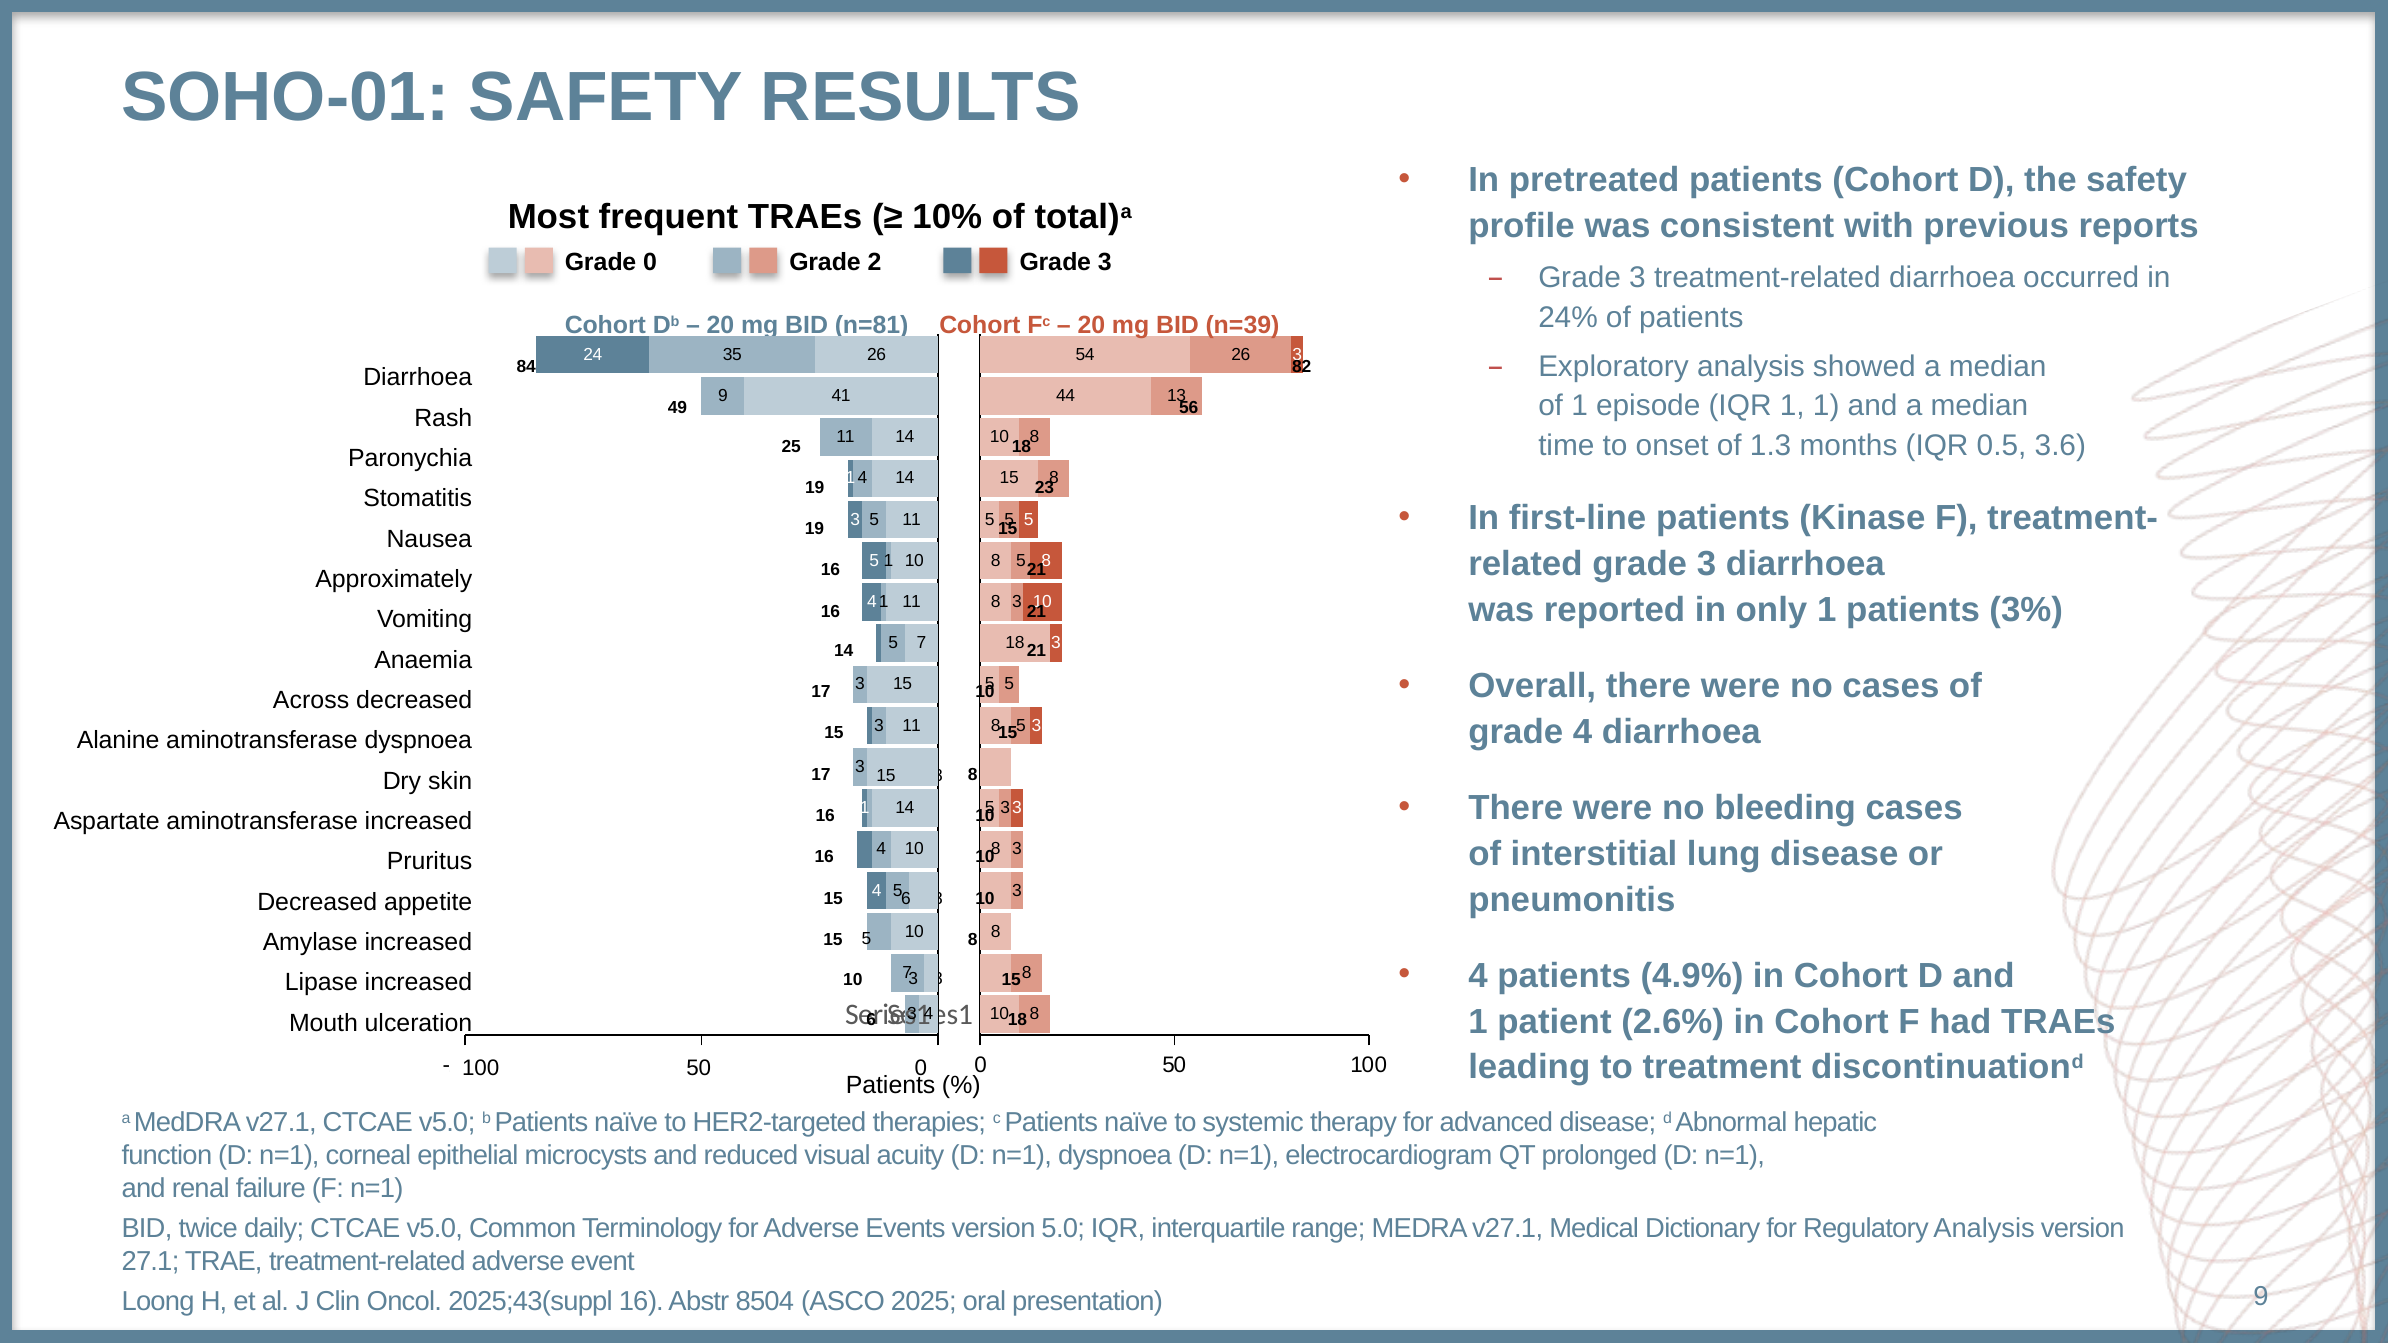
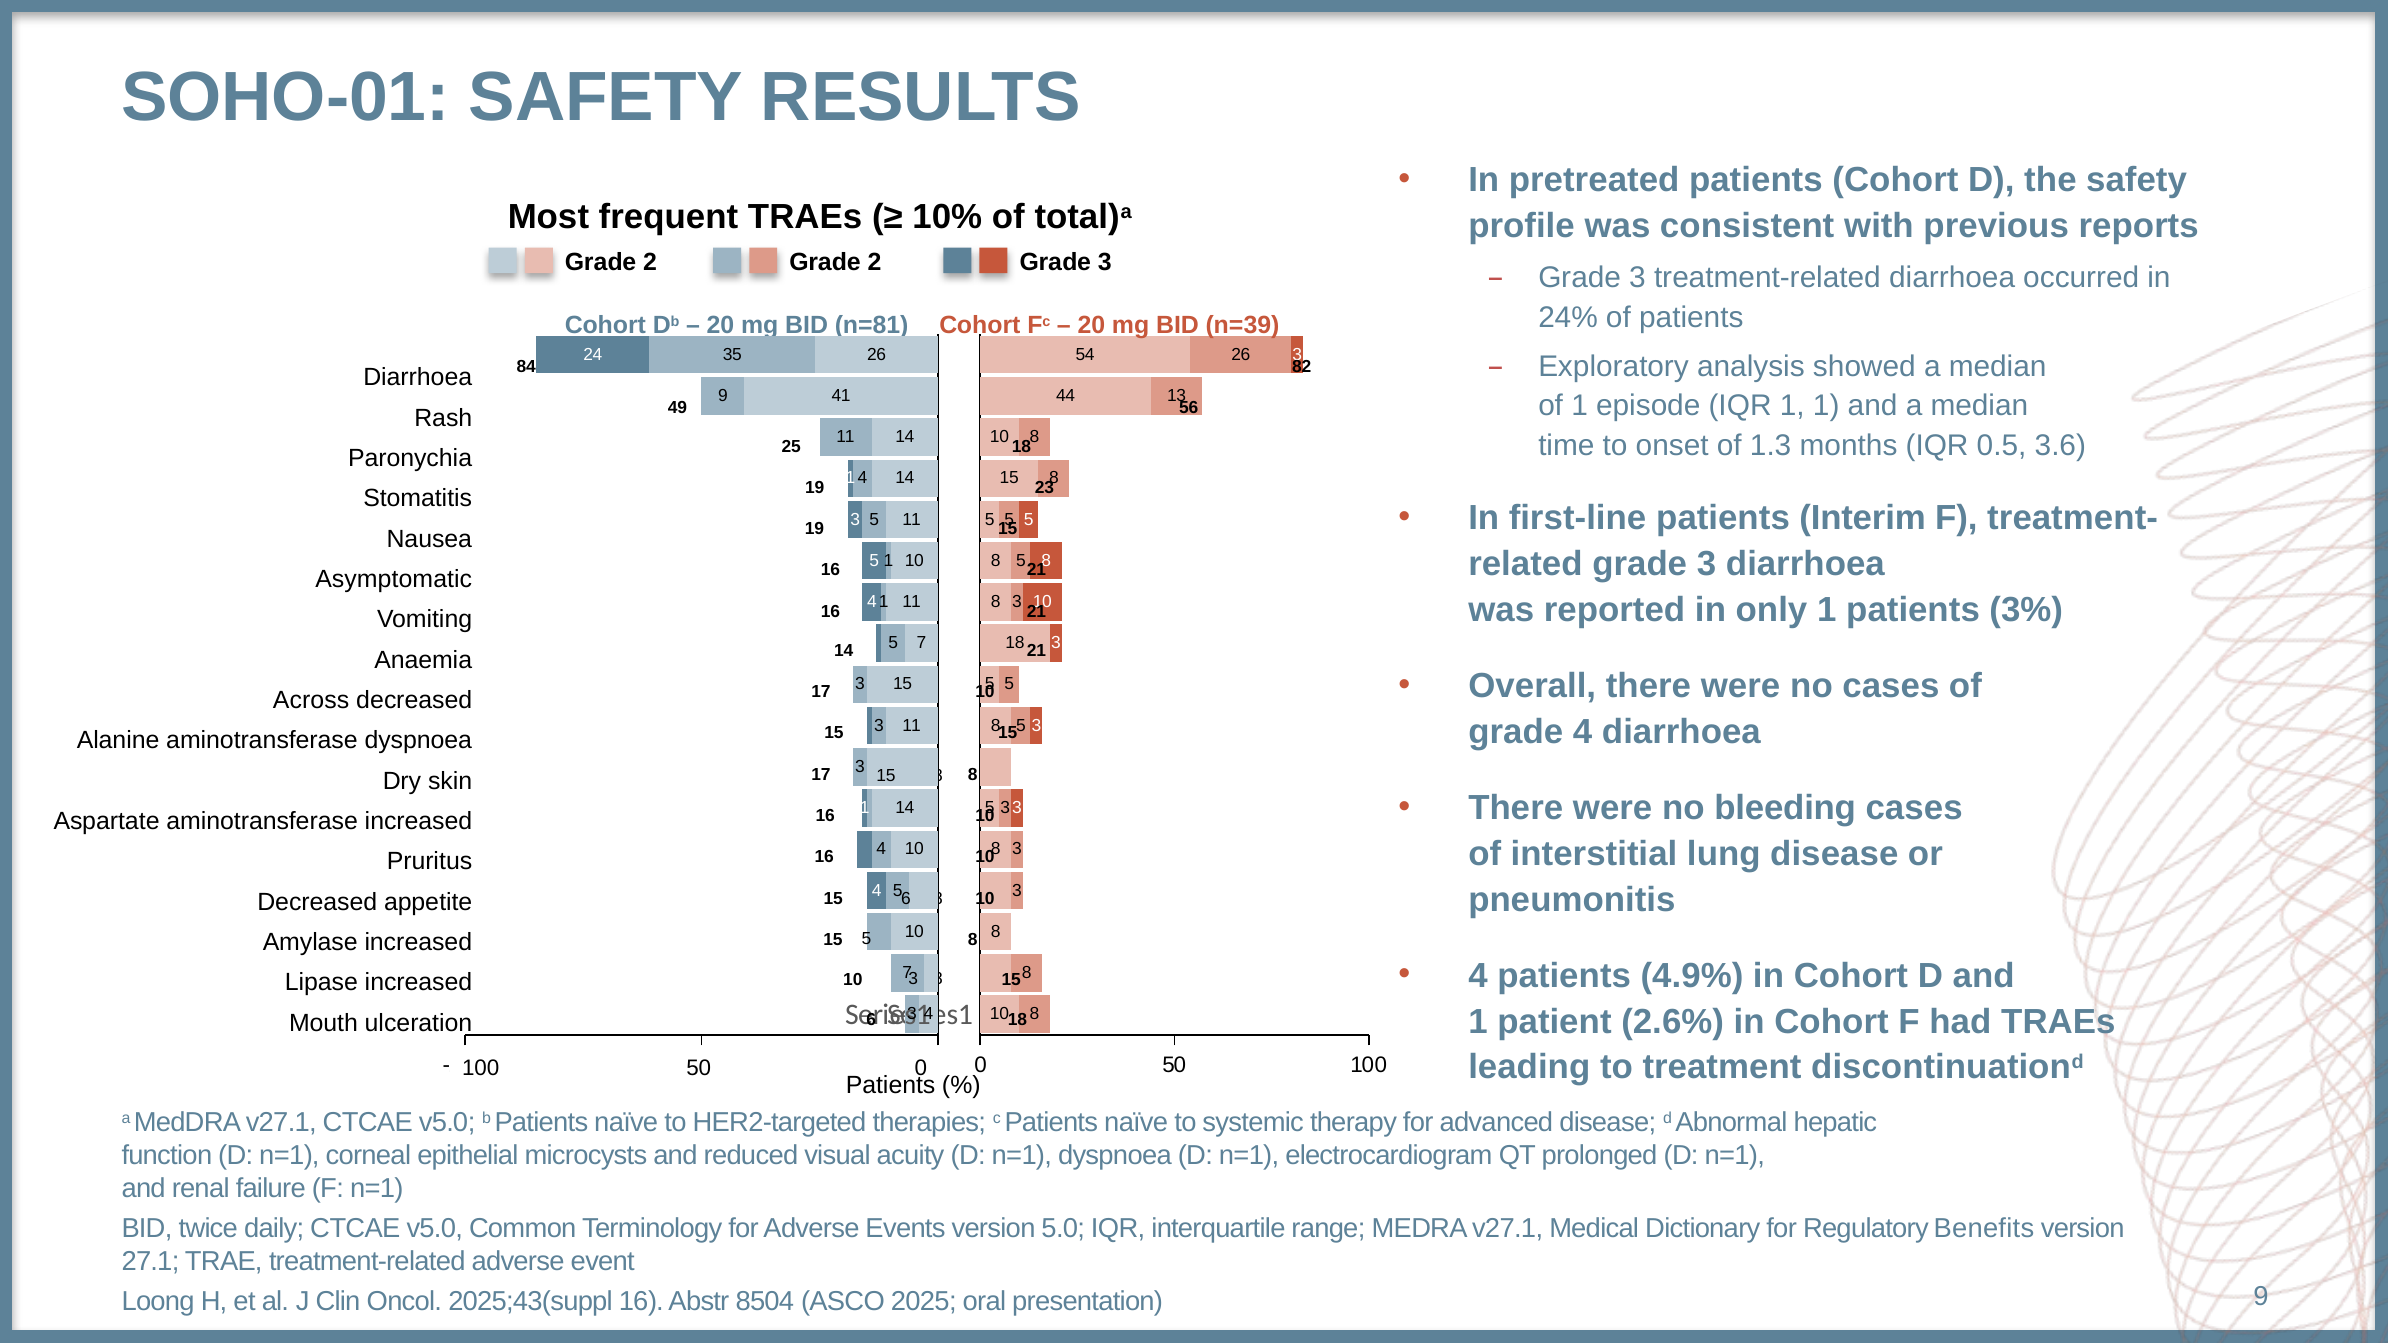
0: 0 -> 2 (650, 262)
Kinase: Kinase -> Interim (1863, 518)
Approximately: Approximately -> Asymptomatic (394, 579)
Regulatory Analysis: Analysis -> Benefits (1984, 1229)
